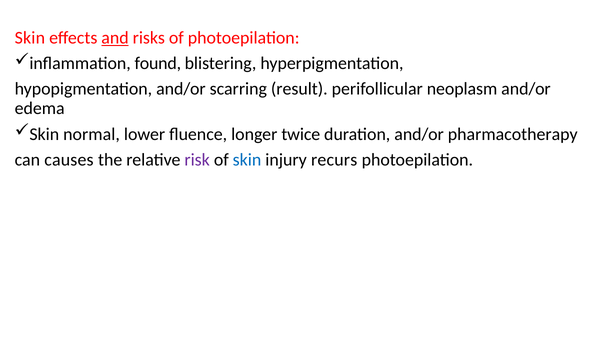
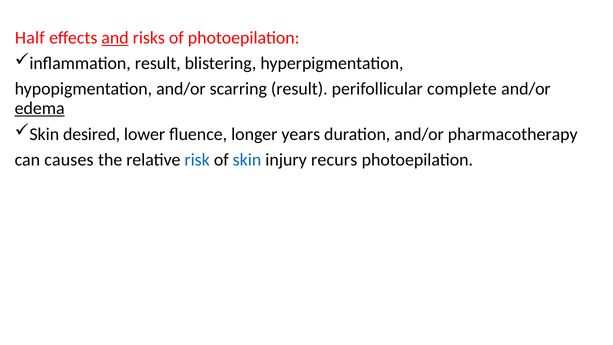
Skin: Skin -> Half (30, 38)
inflammation found: found -> result (158, 63)
neoplasm: neoplasm -> complete (462, 89)
edema underline: none -> present (40, 108)
normal: normal -> desired (92, 134)
twice: twice -> years (301, 134)
risk colour: purple -> blue (197, 160)
